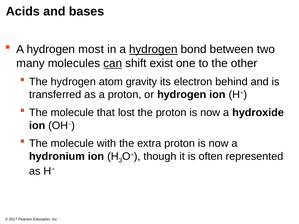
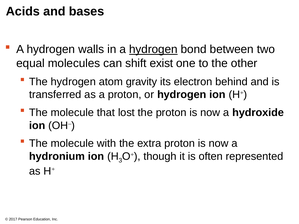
most: most -> walls (91, 49)
many: many -> equal (31, 63)
can underline: present -> none (113, 63)
